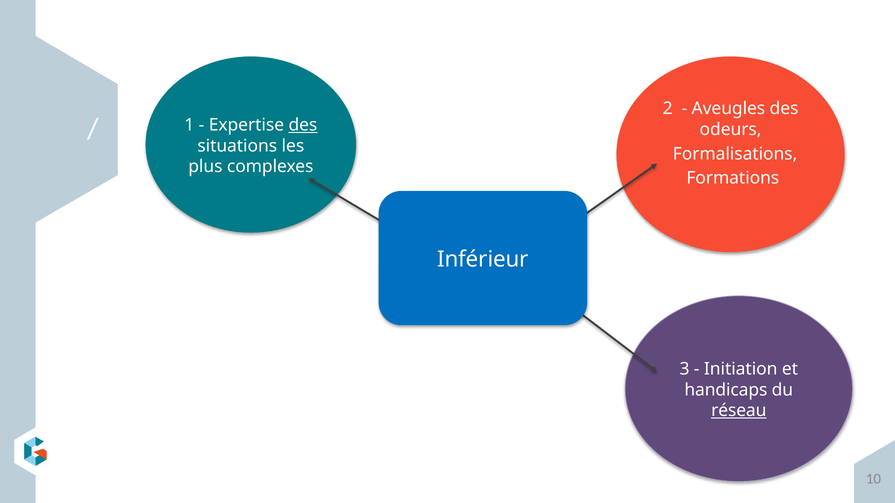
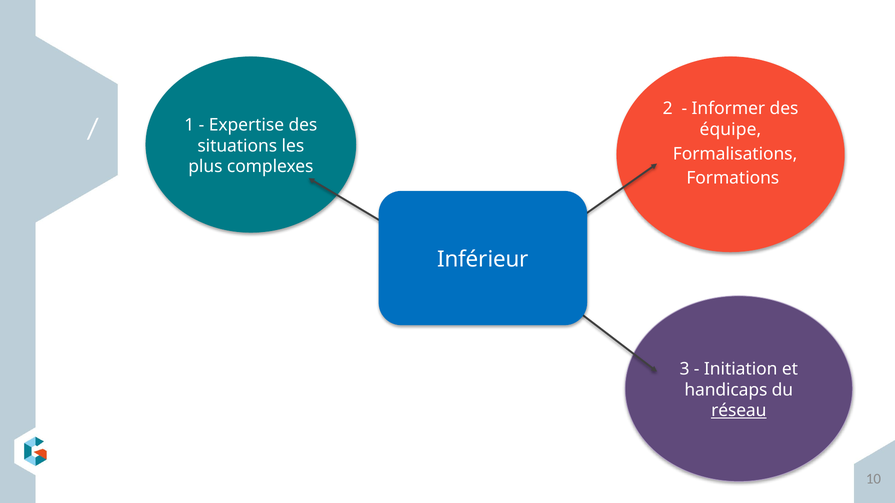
Aveugles: Aveugles -> Informer (728, 109)
des underline: present -> none (303, 125)
odeurs: odeurs -> équipe (730, 130)
